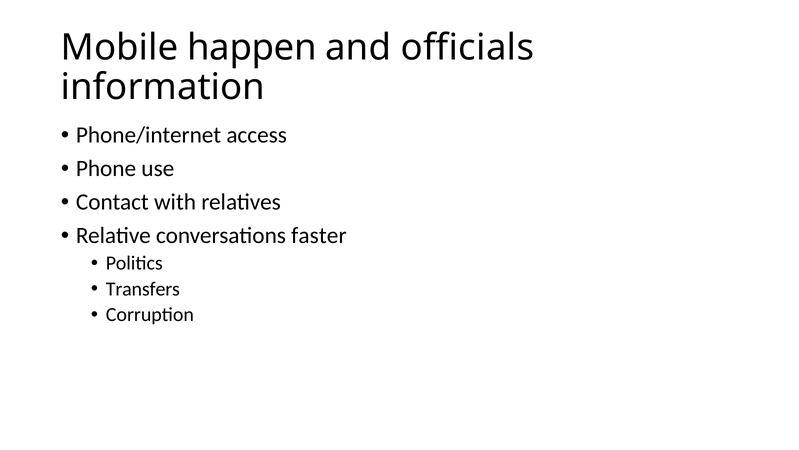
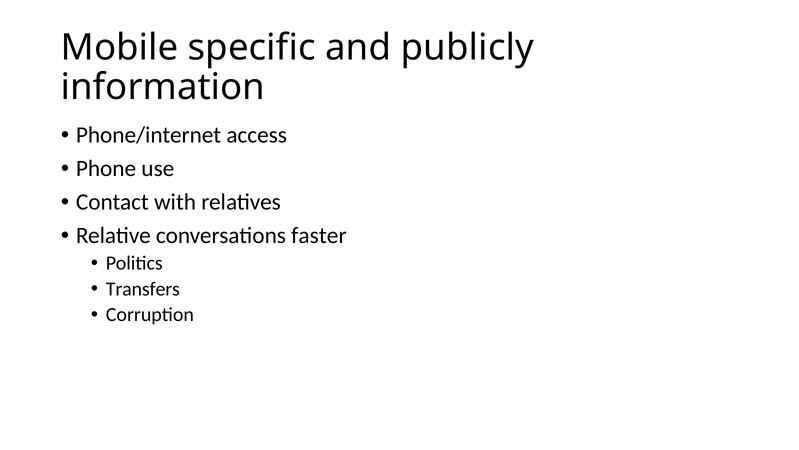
happen: happen -> specific (252, 47)
officials: officials -> publicly (467, 47)
